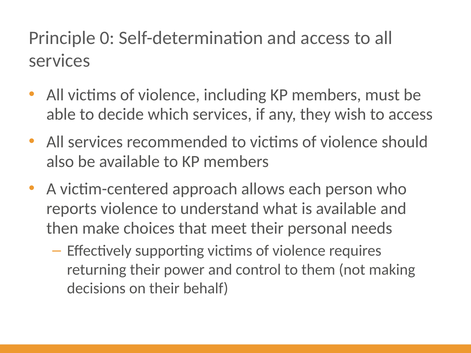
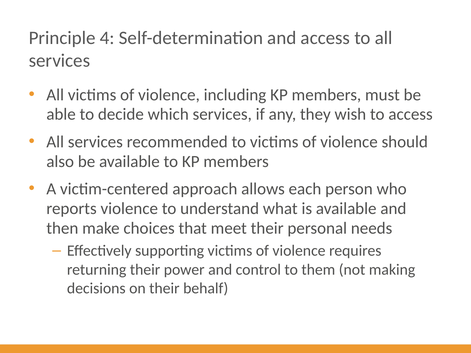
0: 0 -> 4 (107, 38)
